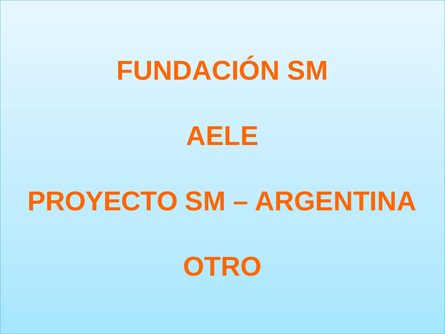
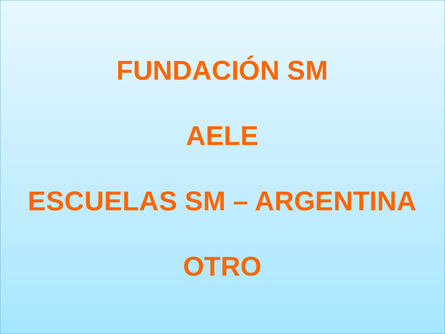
PROYECTO: PROYECTO -> ESCUELAS (103, 201)
